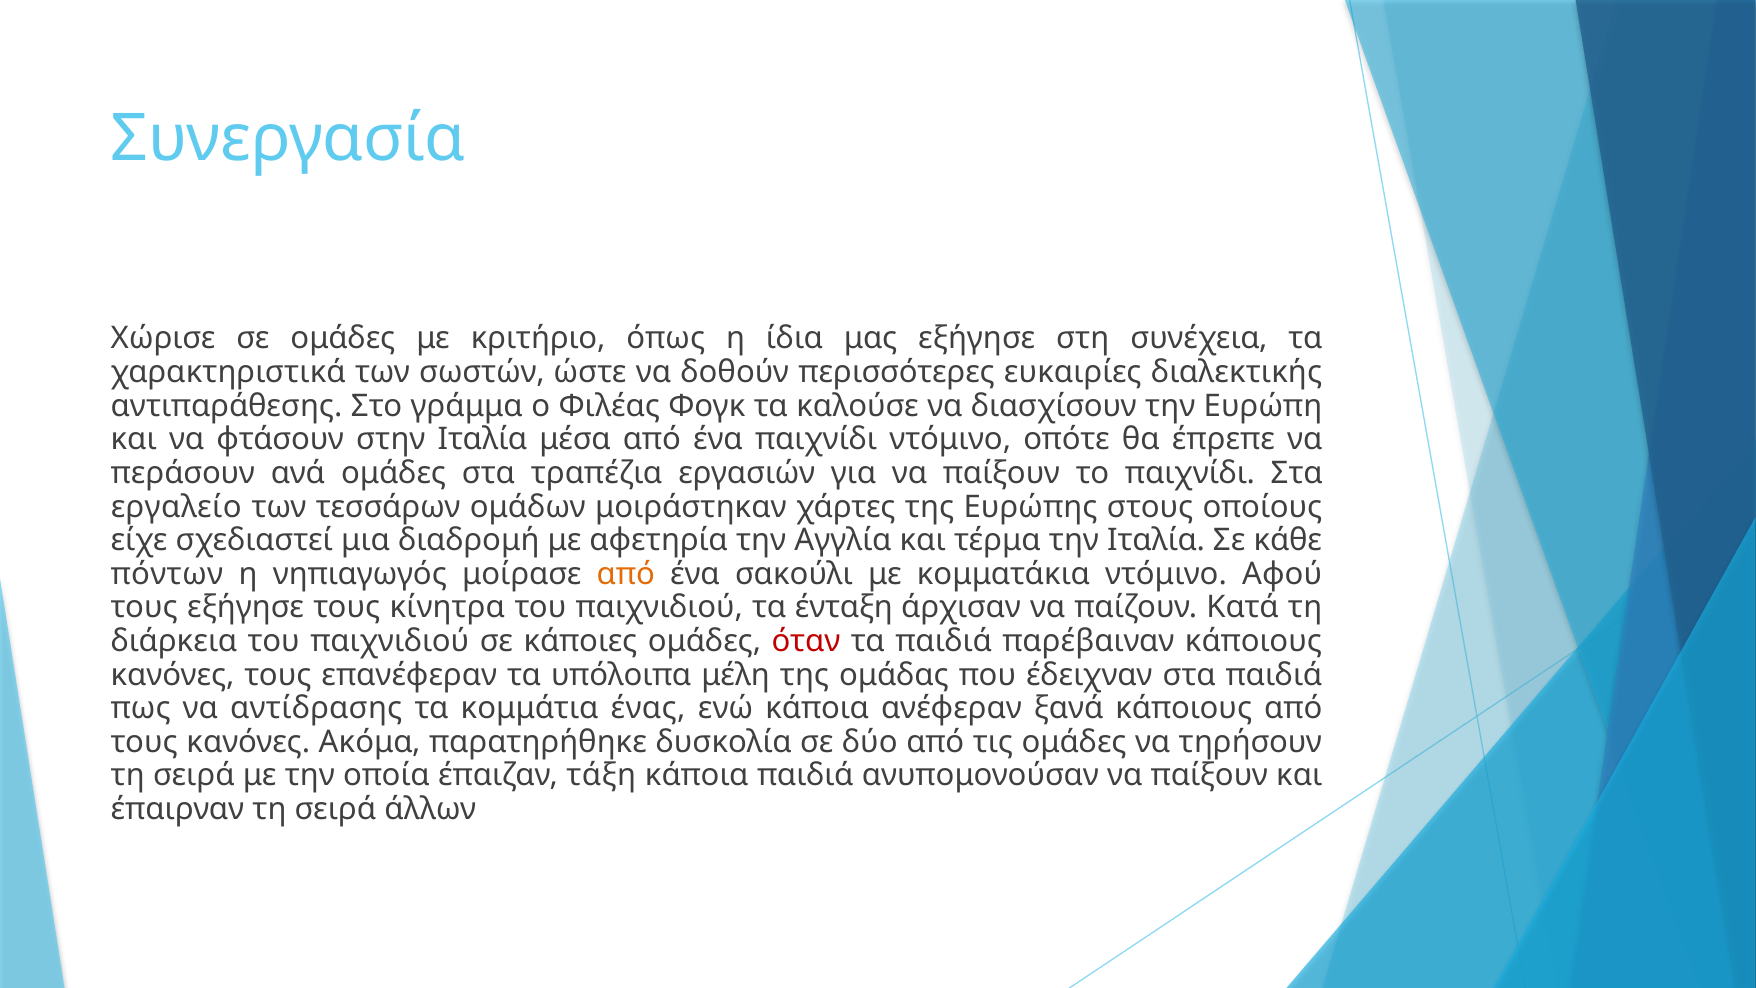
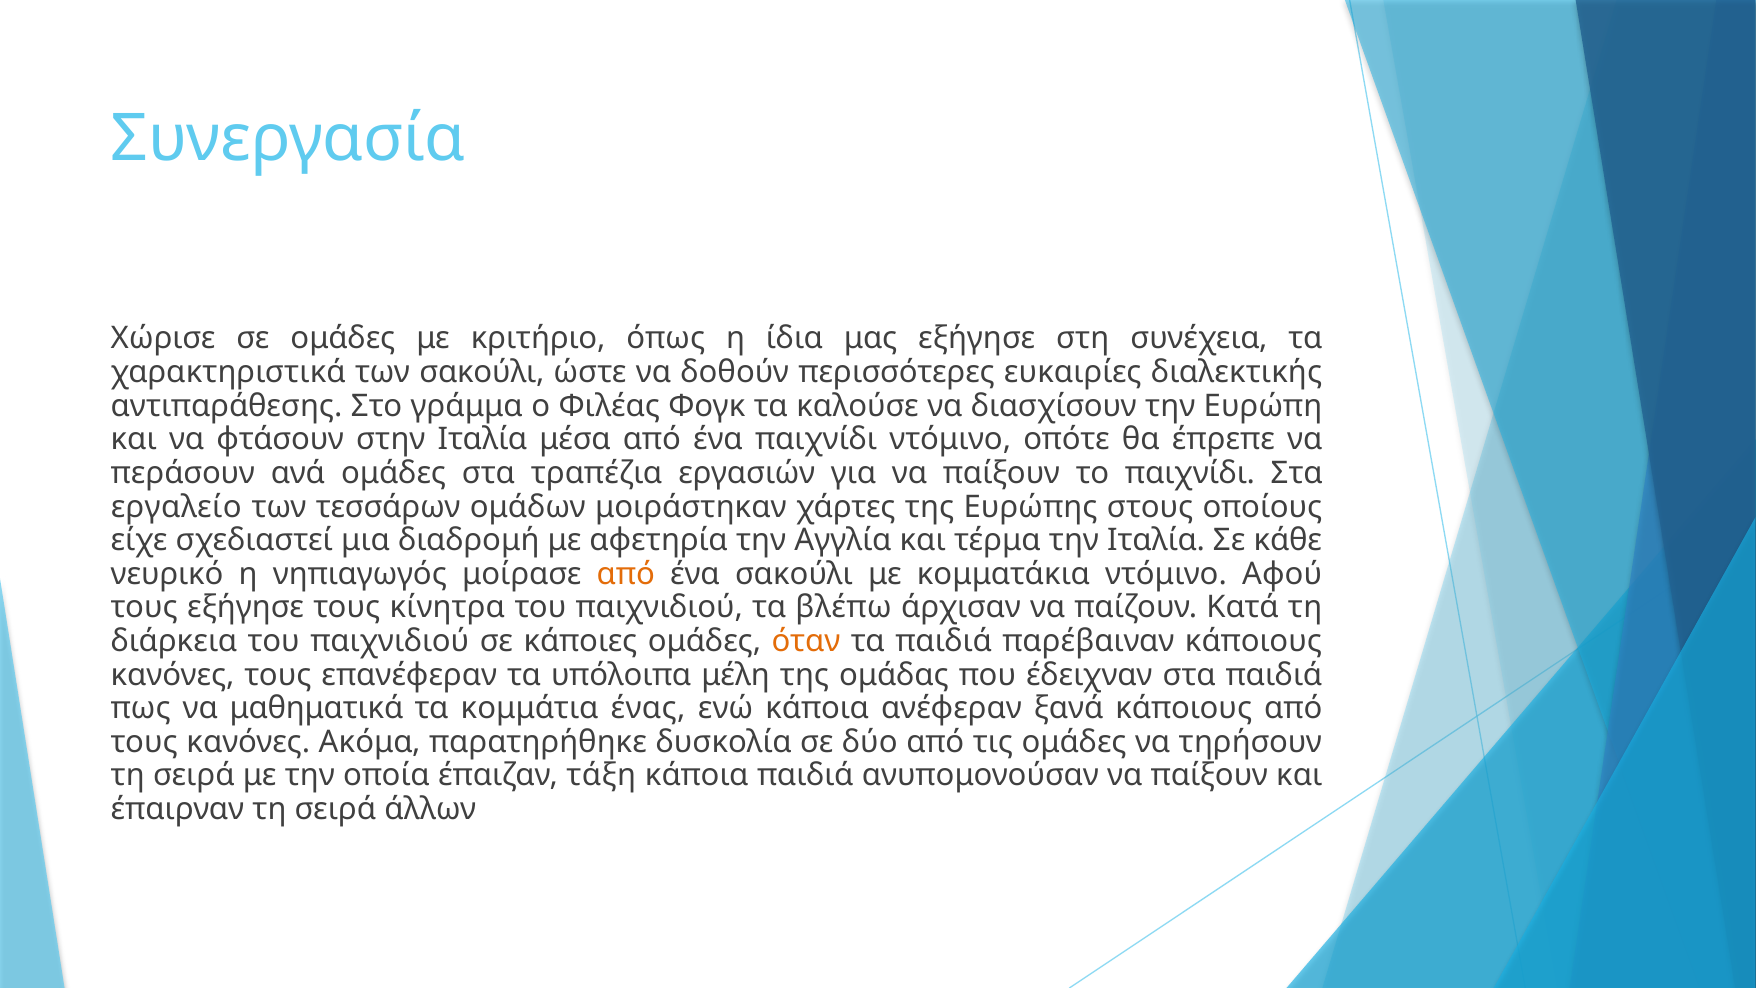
των σωστών: σωστών -> σακούλι (482, 372)
πόντων: πόντων -> νευρικό (167, 574)
ένταξη: ένταξη -> βλέπω (844, 607)
όταν colour: red -> orange (806, 641)
αντίδρασης: αντίδρασης -> μαθηματικά (316, 708)
